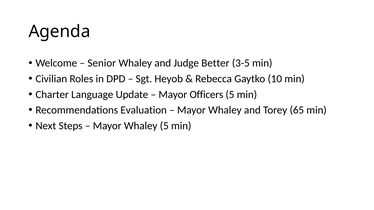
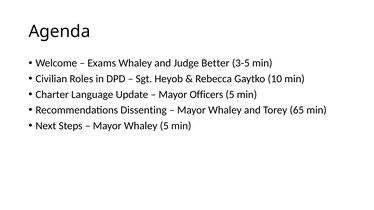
Senior: Senior -> Exams (102, 63)
Evaluation: Evaluation -> Dissenting (144, 110)
